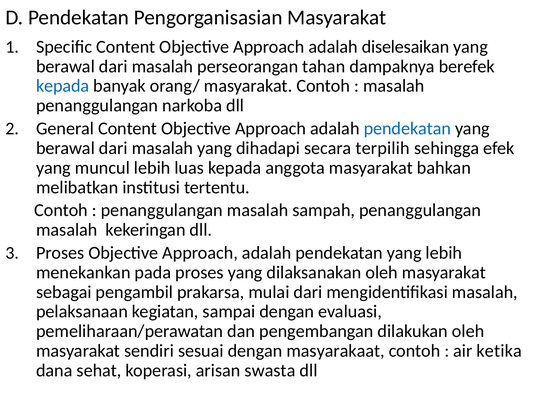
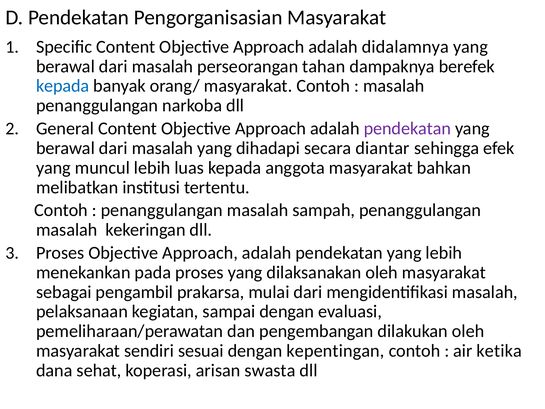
diselesaikan: diselesaikan -> didalamnya (405, 47)
pendekatan colour: blue -> purple (407, 128)
terpilih: terpilih -> diantar (383, 148)
masyarakaat: masyarakaat -> kepentingan (335, 351)
